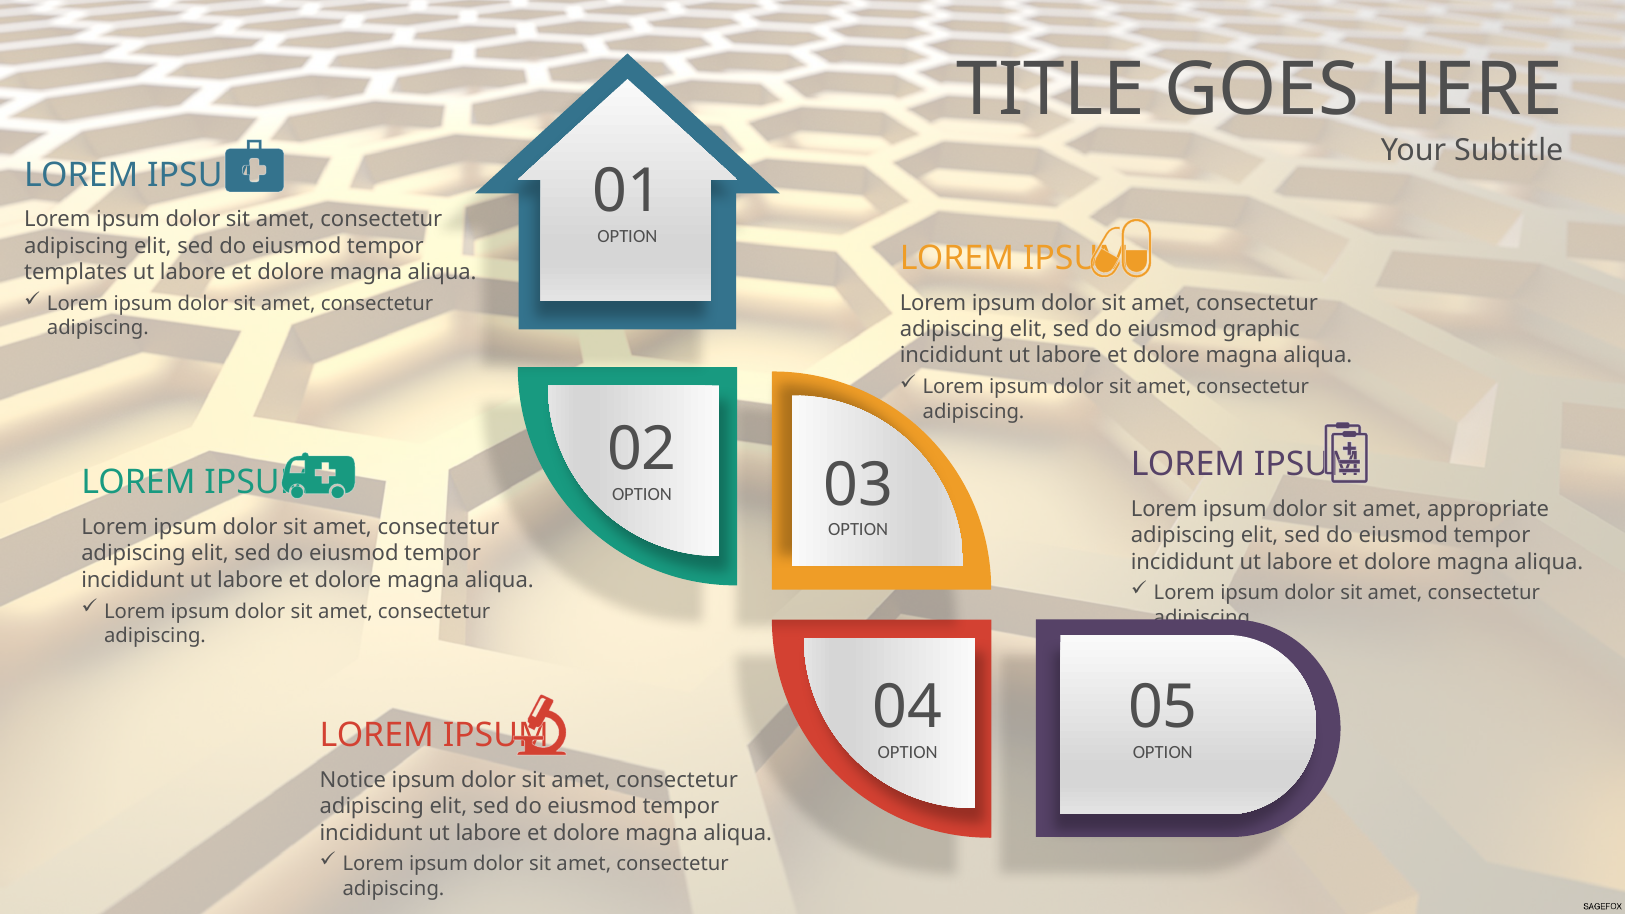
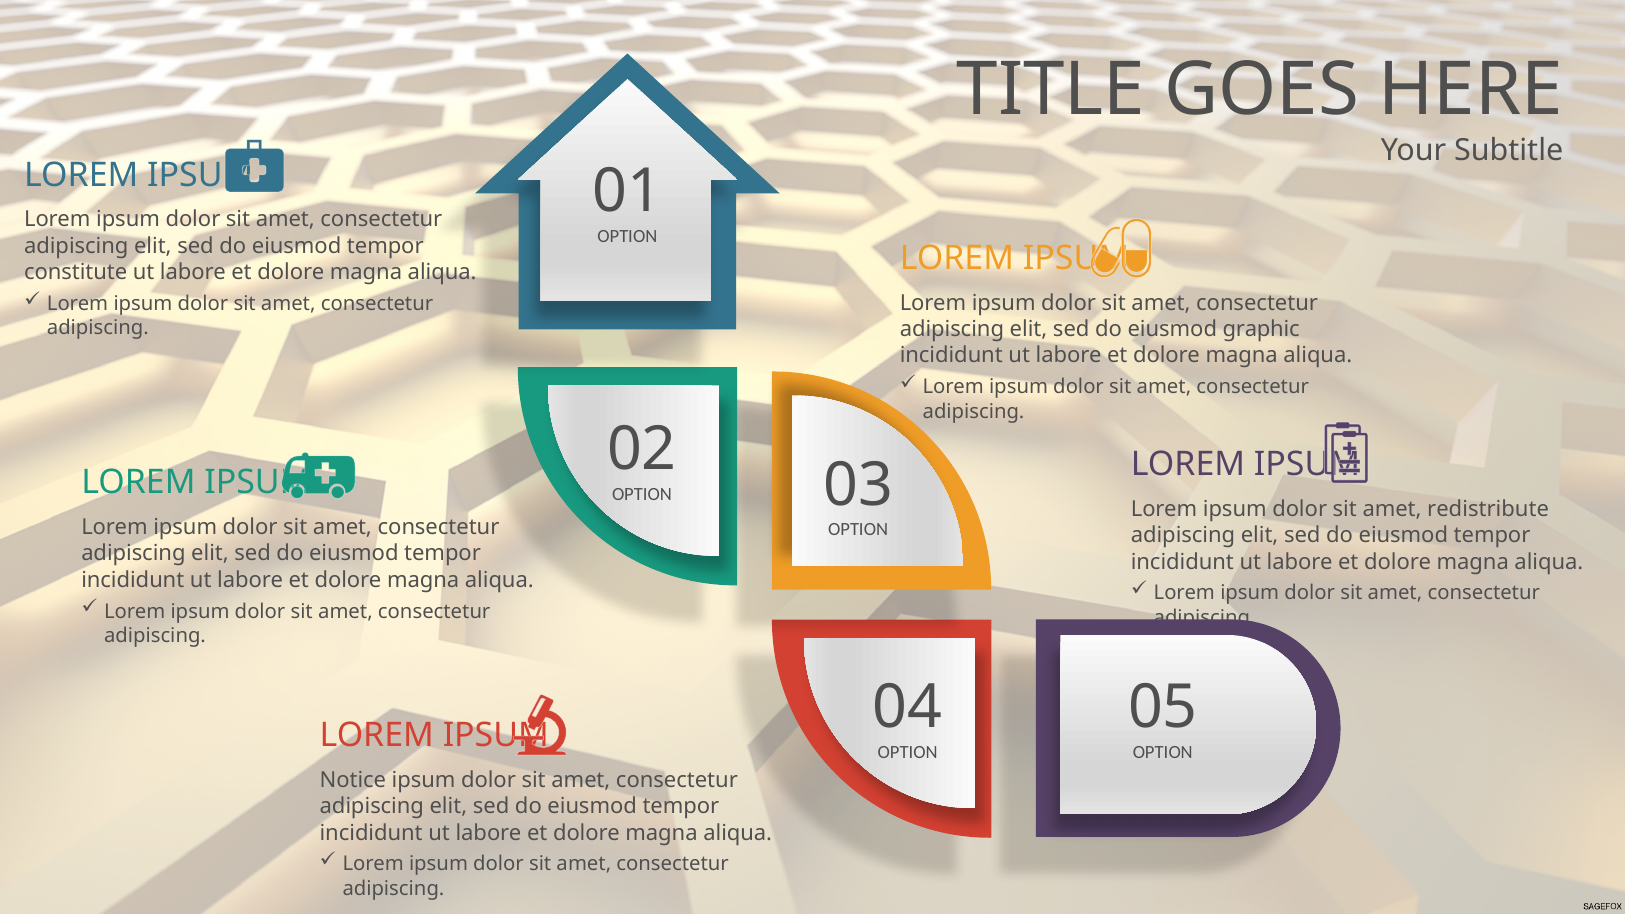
templates: templates -> constitute (76, 272)
appropriate: appropriate -> redistribute (1488, 509)
